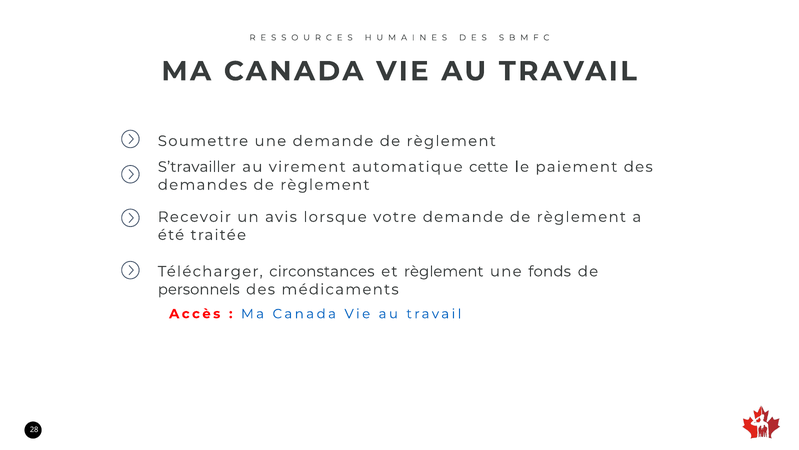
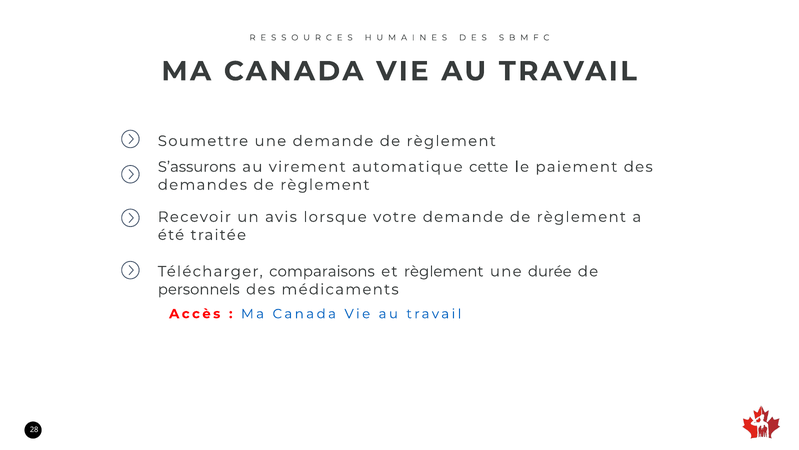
S’travailler: S’travailler -> S’assurons (197, 167)
circonstances: circonstances -> comparaisons (322, 271)
fonds: fonds -> durée (550, 271)
